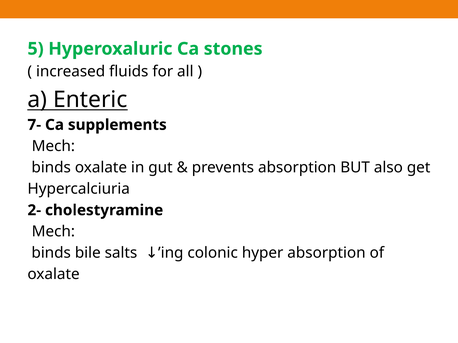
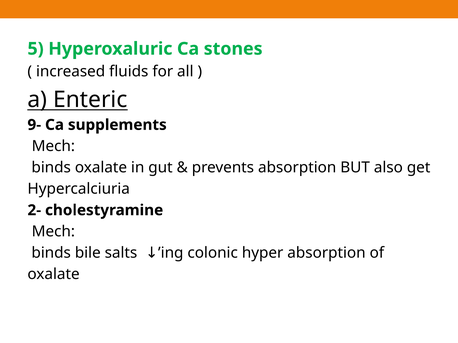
7-: 7- -> 9- (34, 125)
